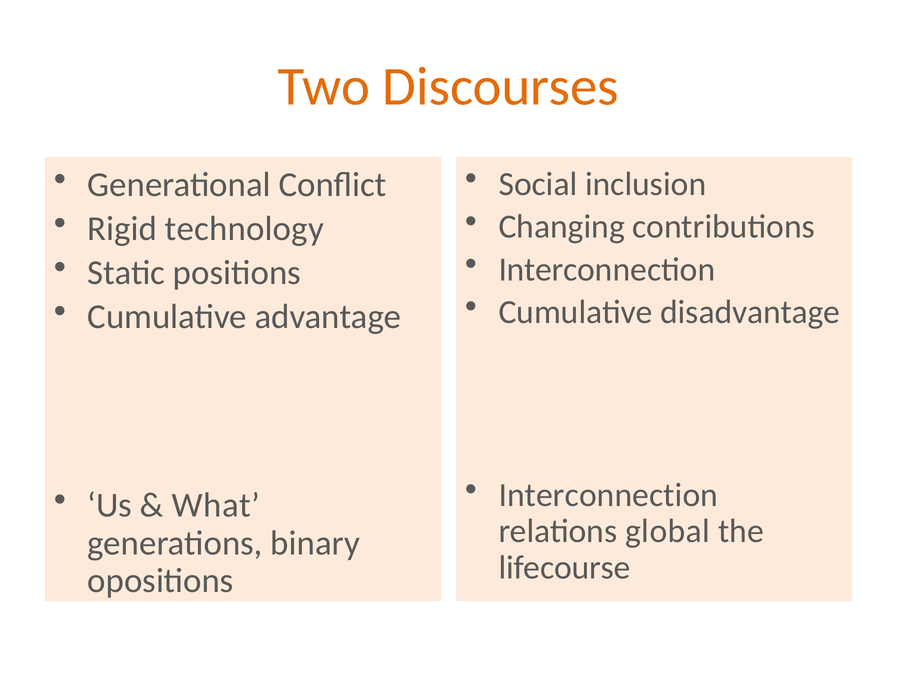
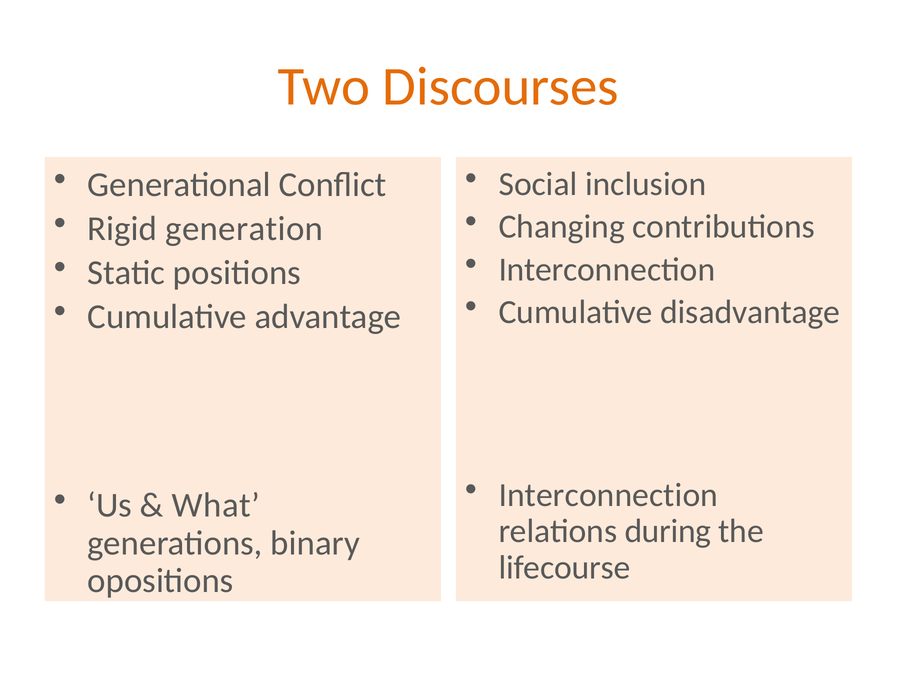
technology: technology -> generation (244, 229)
global: global -> during (668, 531)
